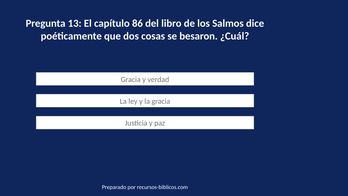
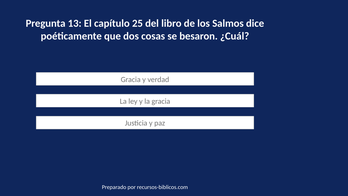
86: 86 -> 25 (137, 23)
